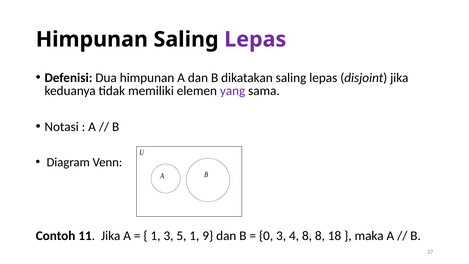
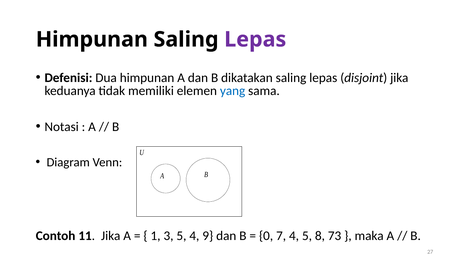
yang colour: purple -> blue (233, 91)
5 1: 1 -> 4 (194, 236)
0 3: 3 -> 7 (281, 236)
4 8: 8 -> 5 (307, 236)
18: 18 -> 73 (335, 236)
